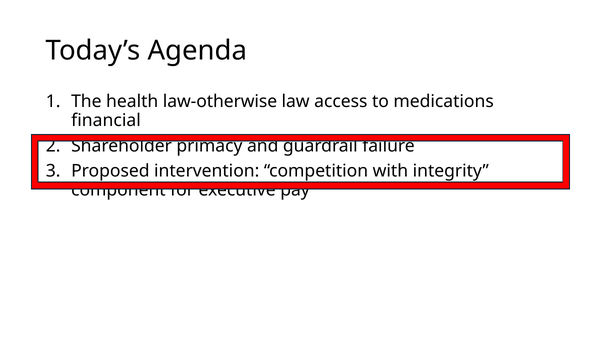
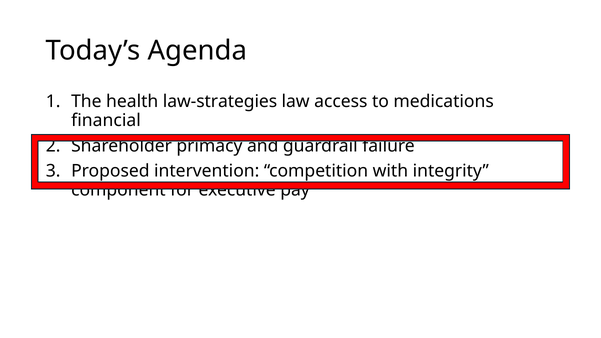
law-otherwise: law-otherwise -> law-strategies (220, 102)
